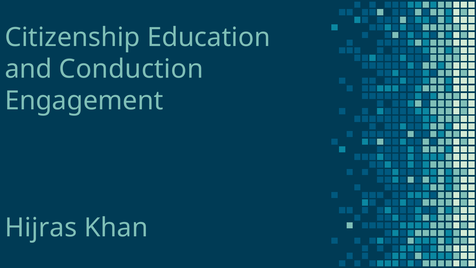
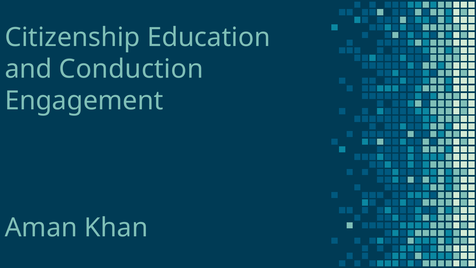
Hijras: Hijras -> Aman (41, 228)
